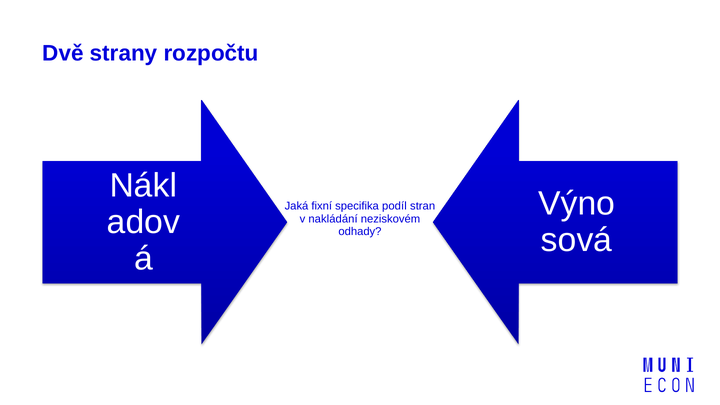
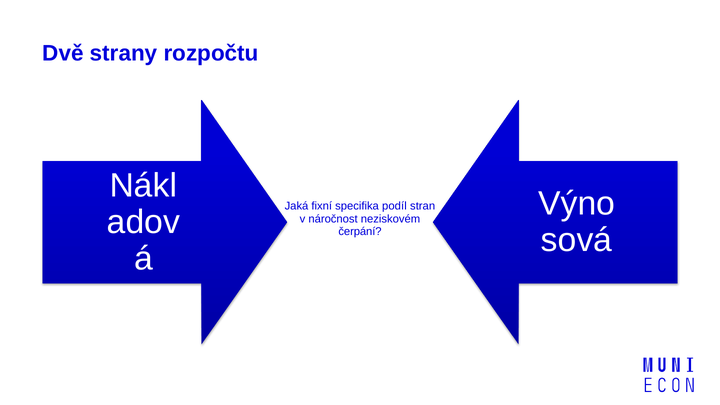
nakládání: nakládání -> náročnost (333, 219)
odhady: odhady -> čerpání (360, 232)
